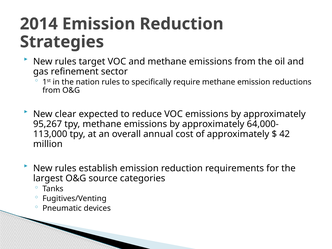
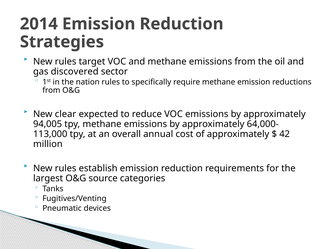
refinement: refinement -> discovered (75, 72)
95,267: 95,267 -> 94,005 (48, 124)
